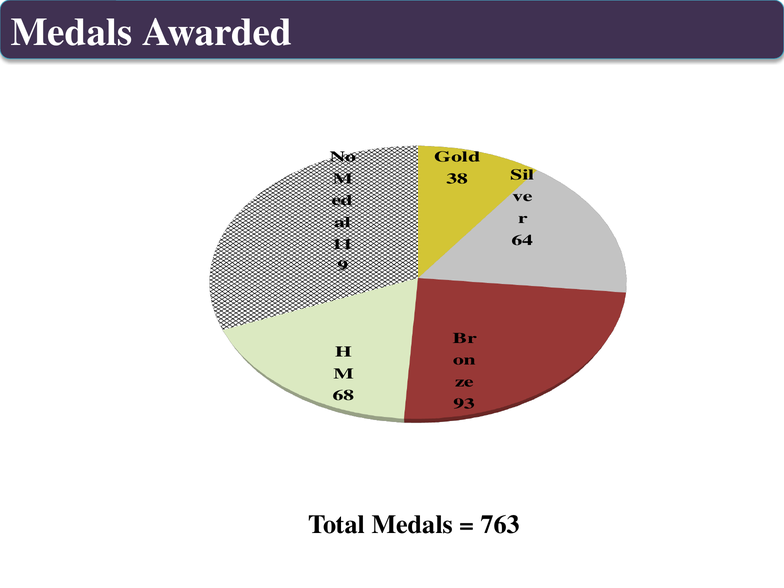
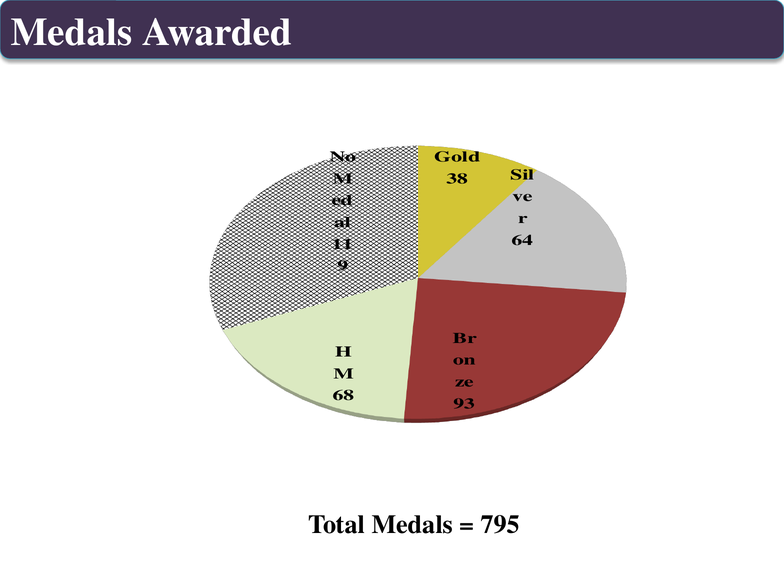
763: 763 -> 795 (500, 524)
